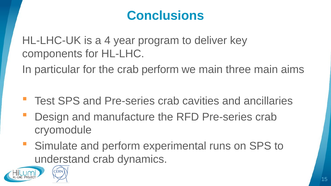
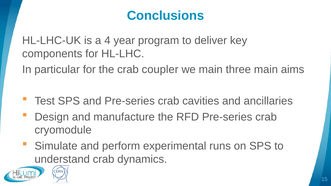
crab perform: perform -> coupler (160, 70)
